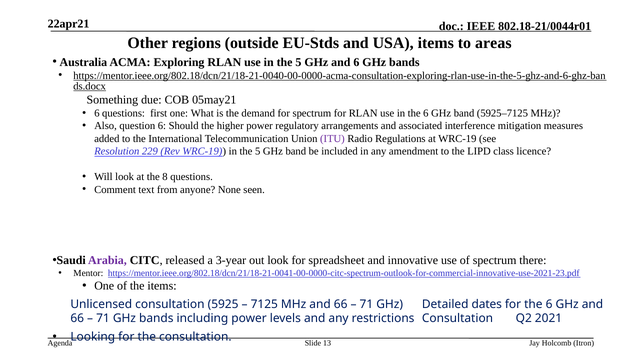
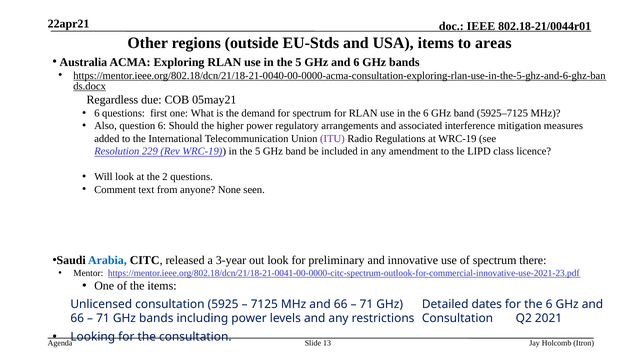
Something: Something -> Regardless (112, 100)
8: 8 -> 2 (165, 177)
Arabia colour: purple -> blue (107, 260)
spreadsheet: spreadsheet -> preliminary (336, 260)
